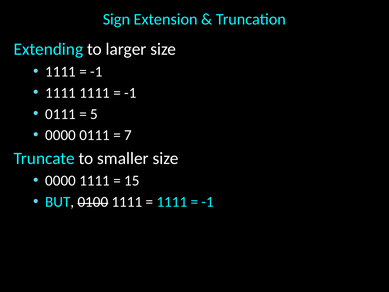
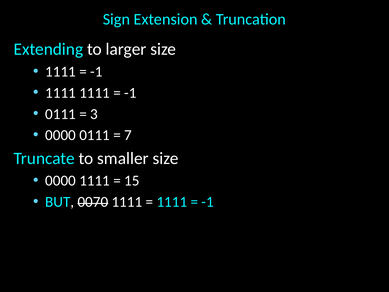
5: 5 -> 3 (94, 114)
0100: 0100 -> 0070 (93, 202)
